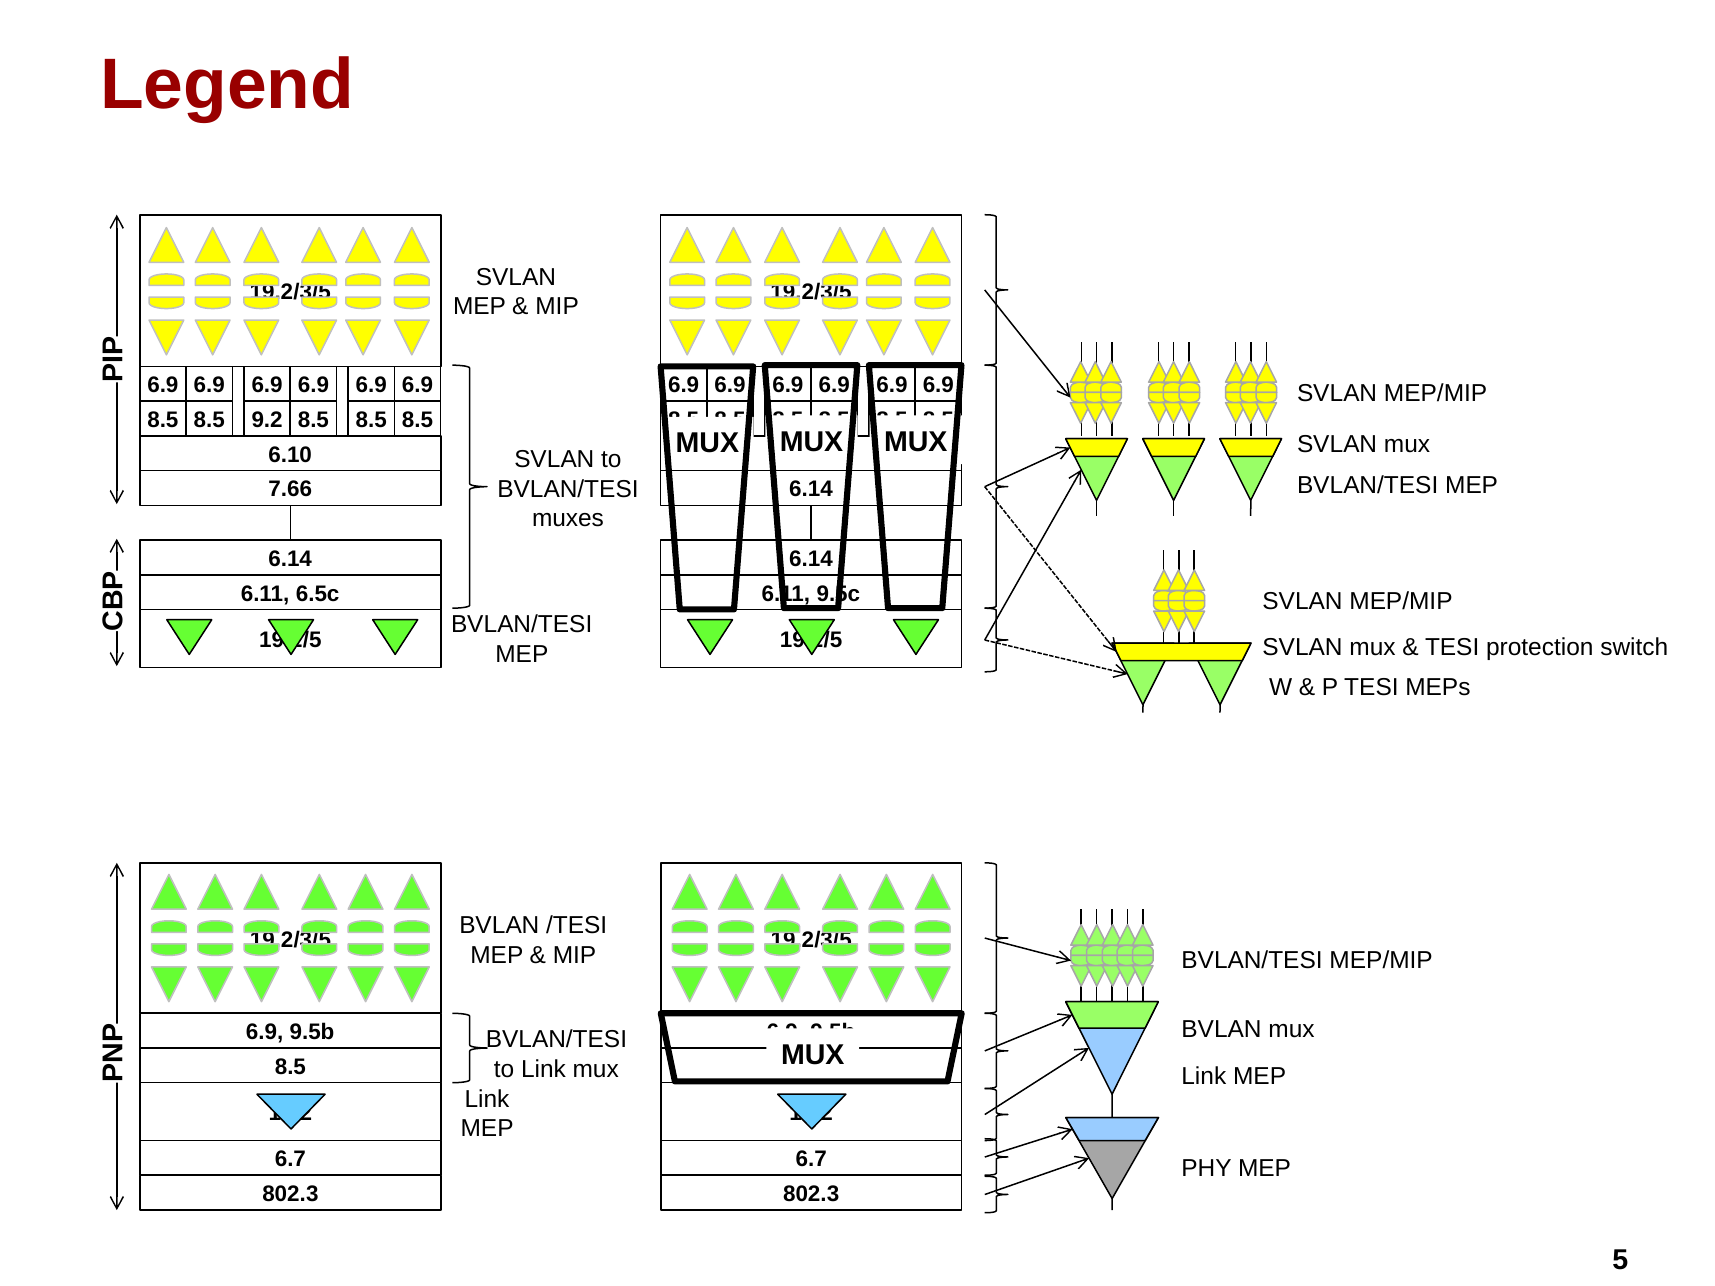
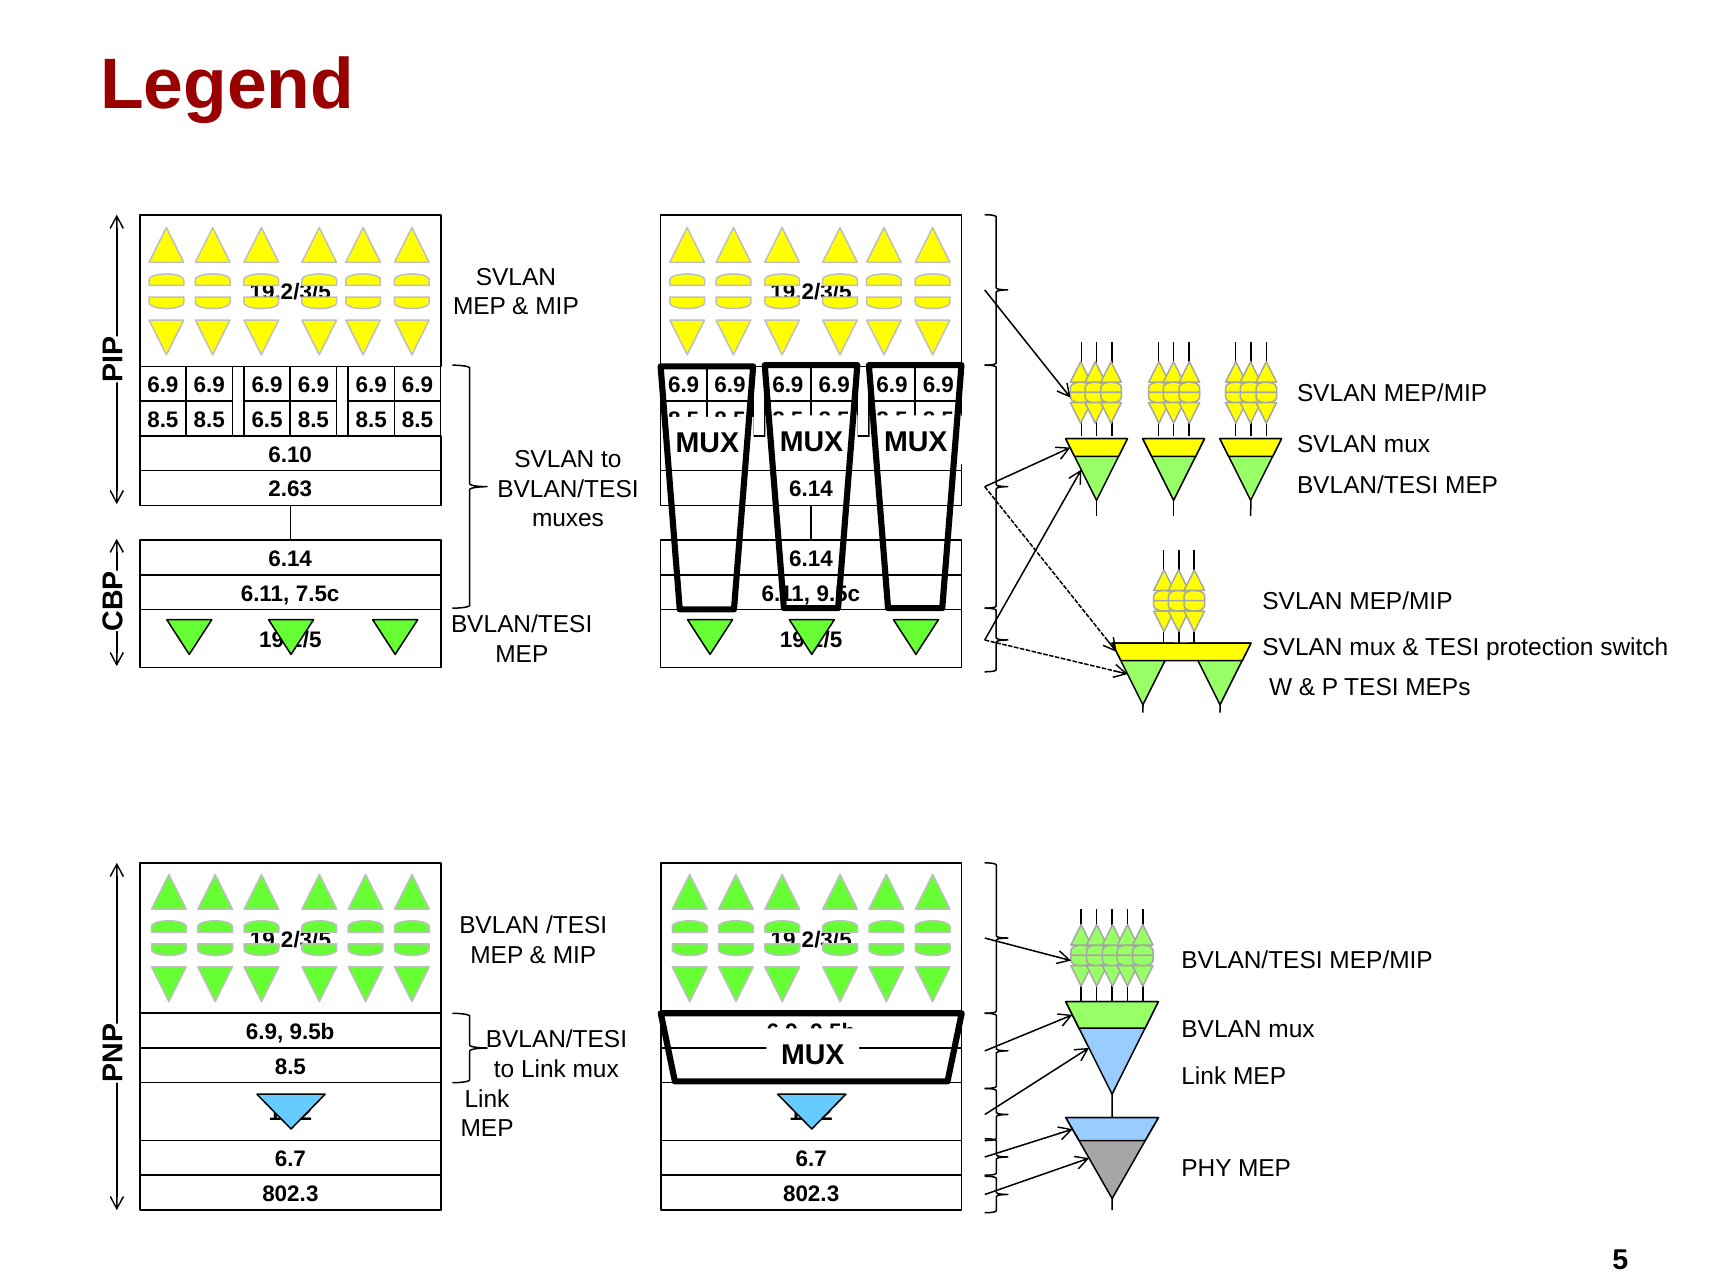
9.2: 9.2 -> 6.5 (267, 420)
7.66: 7.66 -> 2.63 (290, 489)
6.5c: 6.5c -> 7.5c (318, 594)
